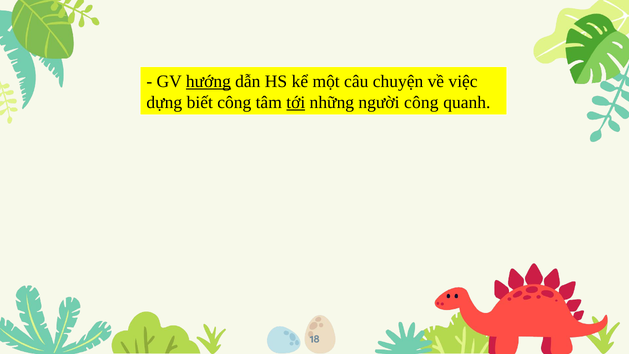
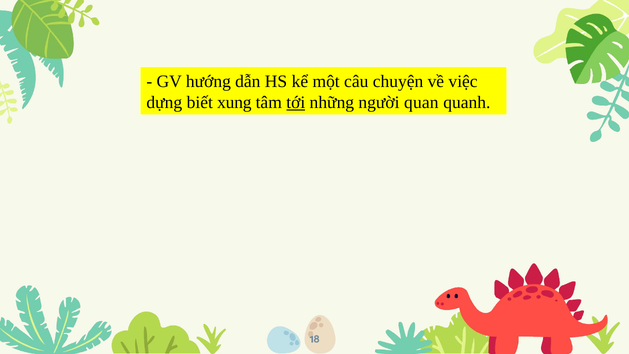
hướng underline: present -> none (208, 81)
biết công: công -> xung (234, 102)
người công: công -> quan (421, 102)
